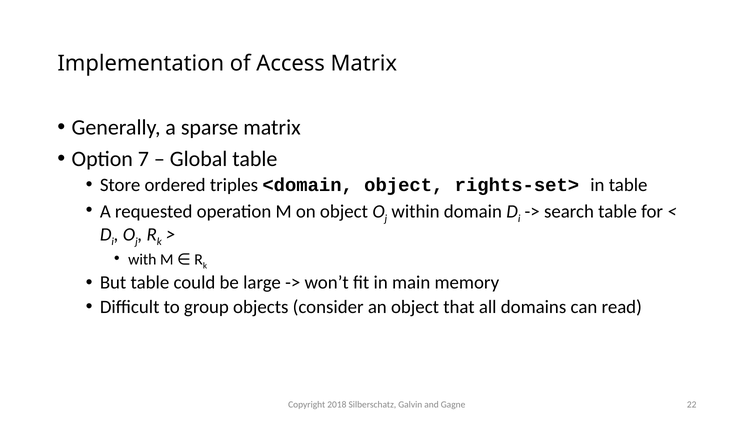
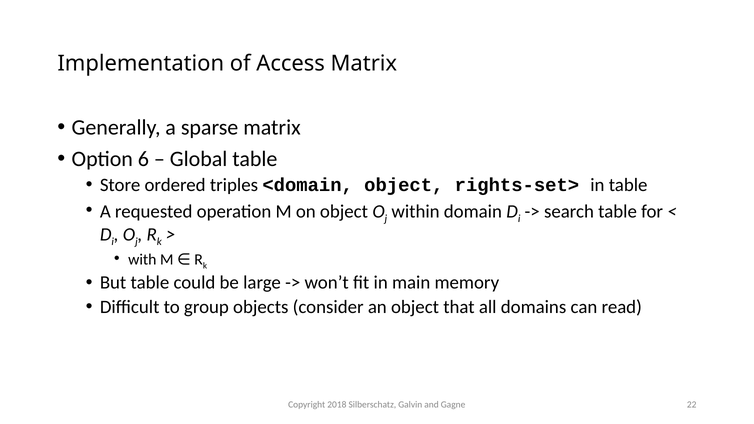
7: 7 -> 6 (143, 159)
